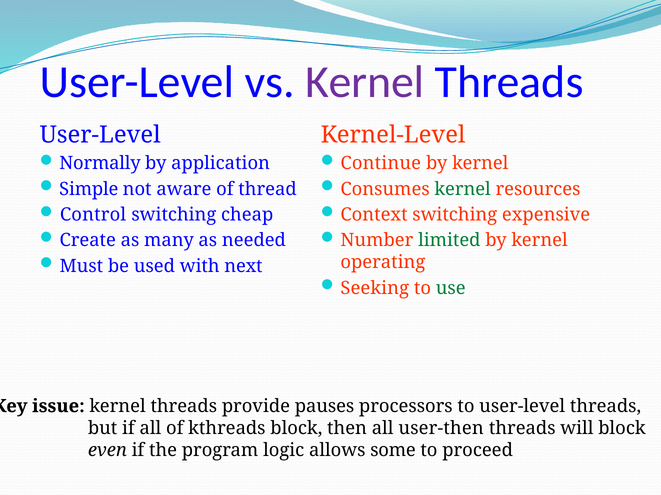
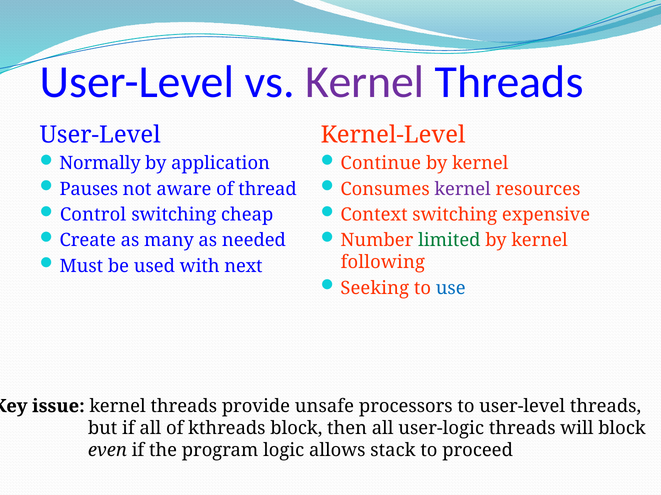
Simple: Simple -> Pauses (89, 189)
kernel colour: green -> purple (463, 189)
operating: operating -> following (383, 263)
use colour: green -> blue (451, 288)
pauses: pauses -> unsafe (324, 407)
user-then: user-then -> user-logic (441, 429)
some: some -> stack (393, 451)
